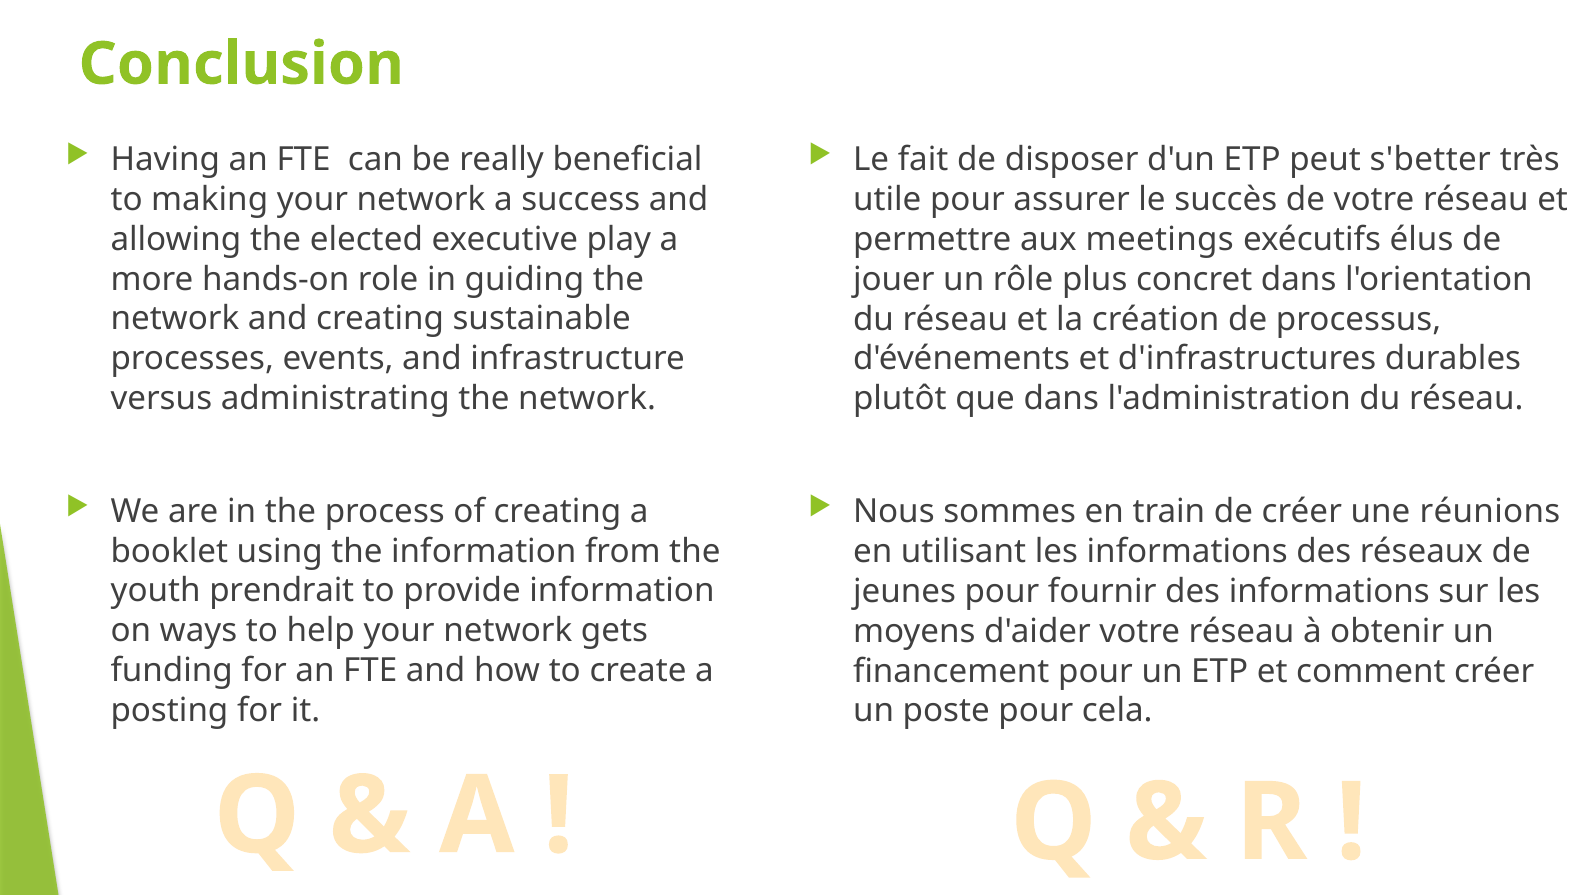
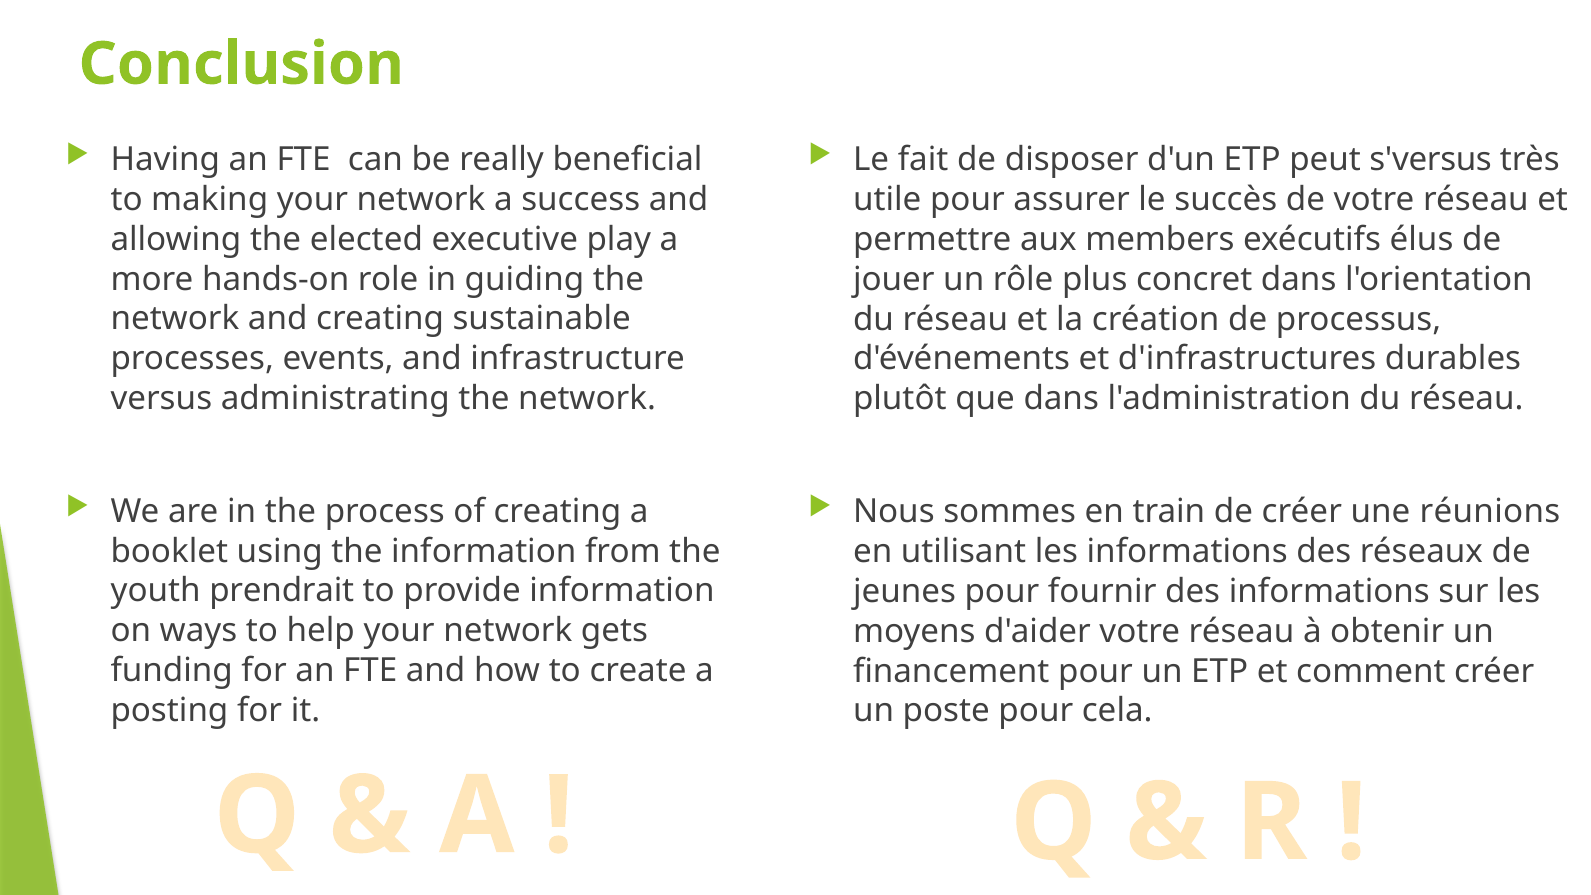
s'better: s'better -> s'versus (1431, 160)
meetings: meetings -> members (1160, 239)
